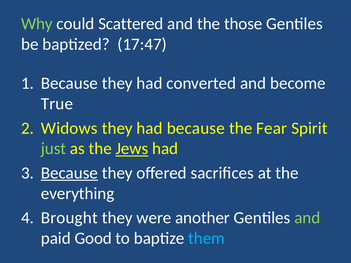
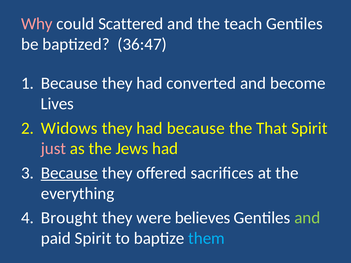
Why colour: light green -> pink (37, 24)
those: those -> teach (243, 24)
17:47: 17:47 -> 36:47 (142, 44)
True: True -> Lives (57, 104)
Fear: Fear -> That (272, 128)
just colour: light green -> pink (53, 149)
Jews underline: present -> none (132, 149)
another: another -> believes (203, 218)
paid Good: Good -> Spirit (93, 238)
